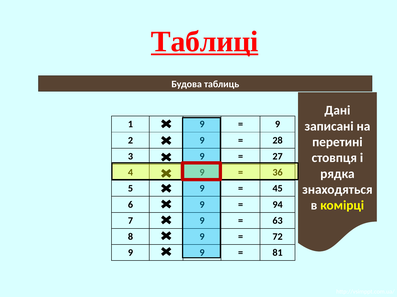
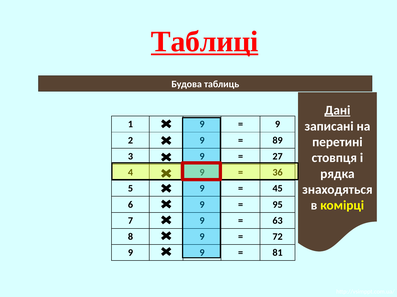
Дані underline: none -> present (337, 111)
28: 28 -> 89 (278, 141)
94: 94 -> 95 (278, 205)
